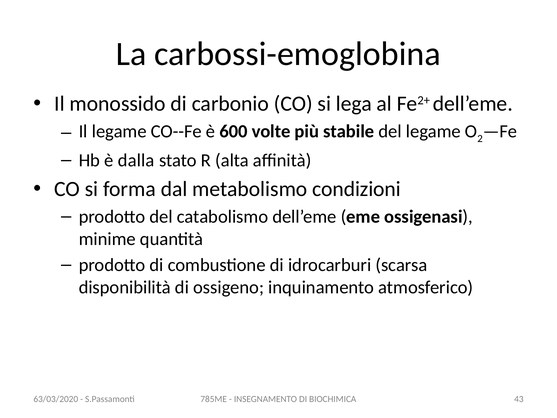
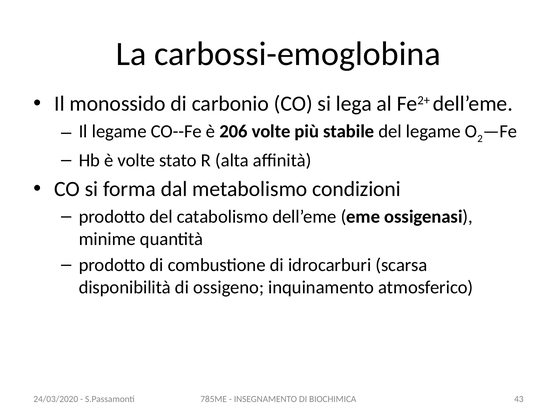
600: 600 -> 206 (233, 131)
è dalla: dalla -> volte (136, 160)
63/03/2020: 63/03/2020 -> 24/03/2020 (56, 399)
